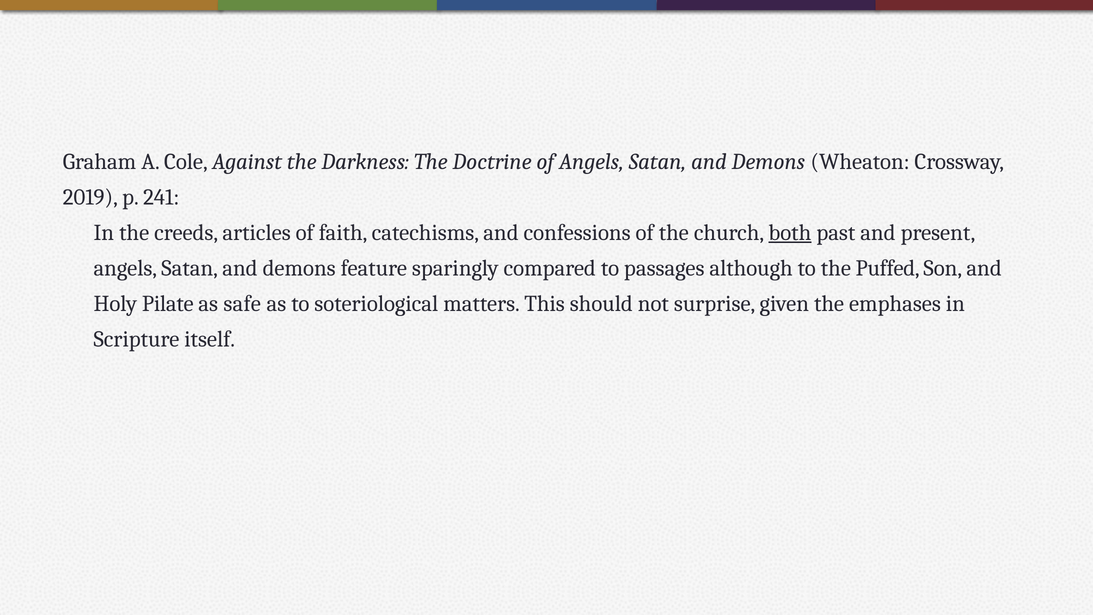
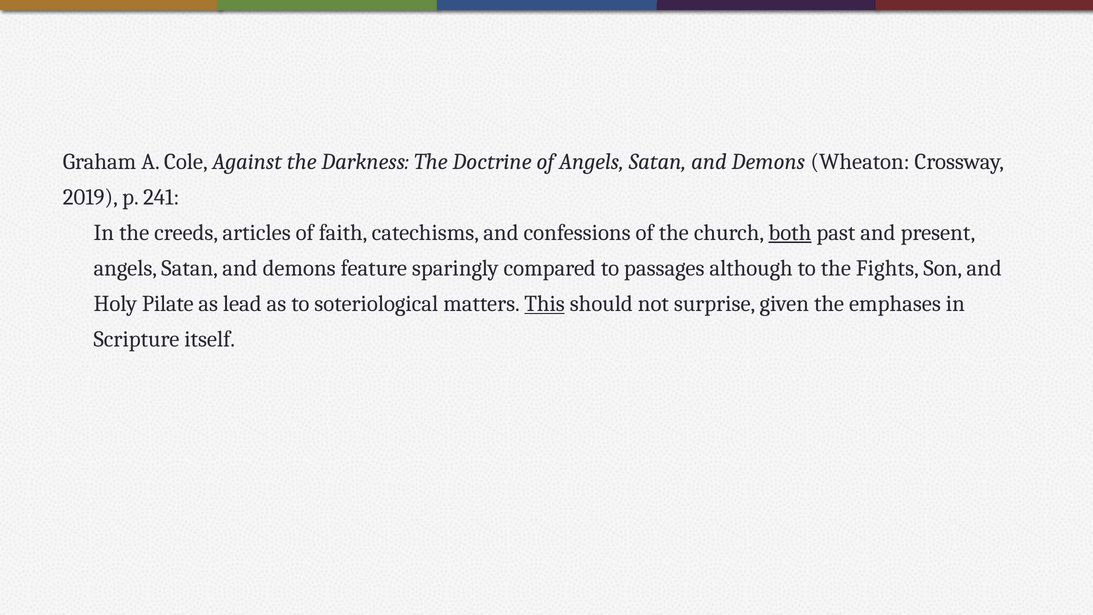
Puffed: Puffed -> Fights (887, 268)
safe: safe -> lead (242, 304)
This underline: none -> present (545, 304)
